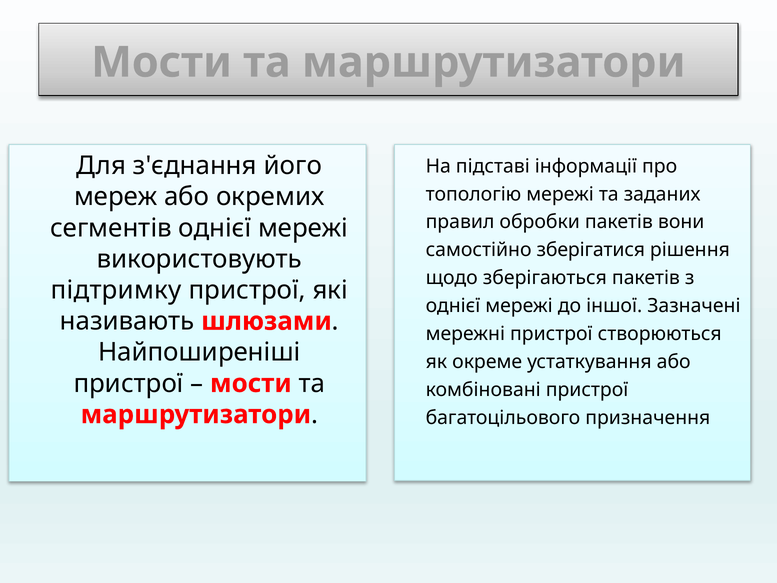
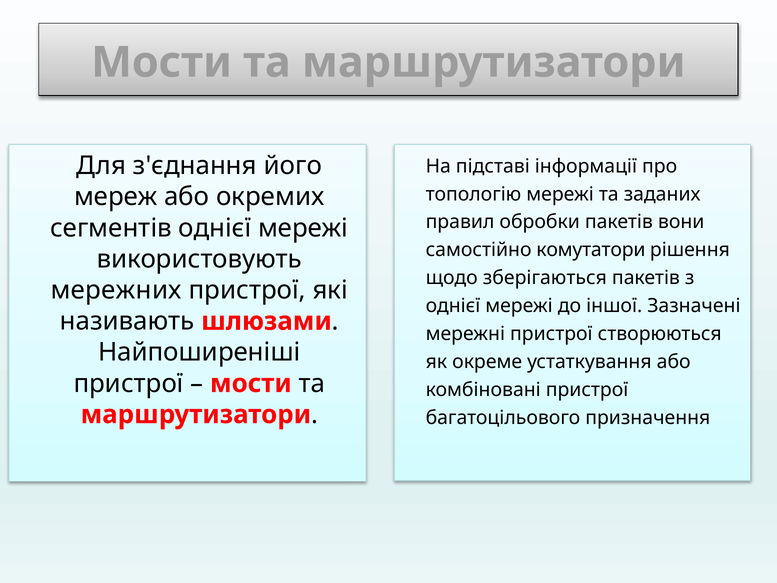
зберігатися: зберігатися -> комутатори (591, 250)
підтримку: підтримку -> мережних (116, 290)
